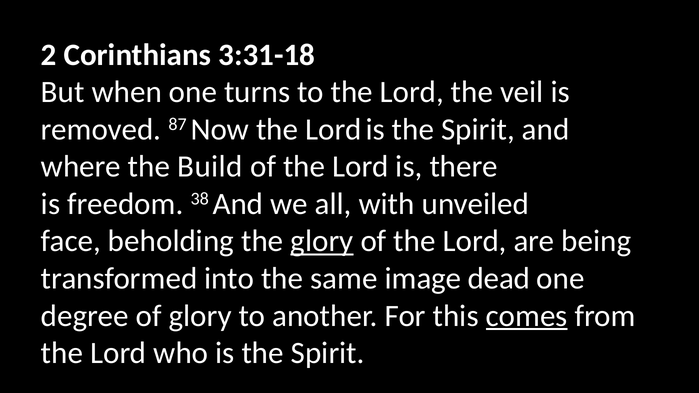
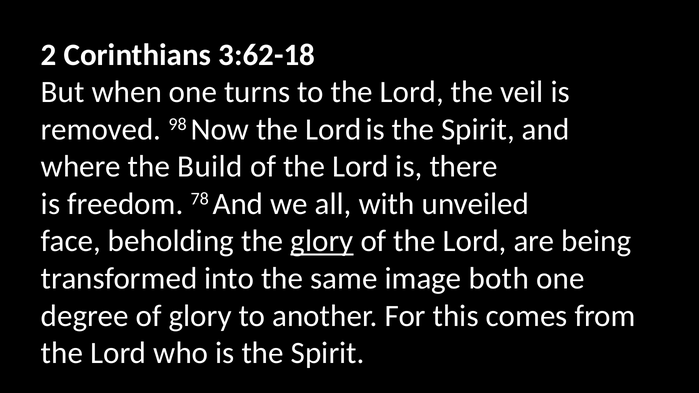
3:31-18: 3:31-18 -> 3:62-18 (267, 55)
87: 87 -> 98 (178, 124)
38: 38 -> 78 (200, 199)
dead: dead -> both (499, 279)
comes underline: present -> none (527, 316)
